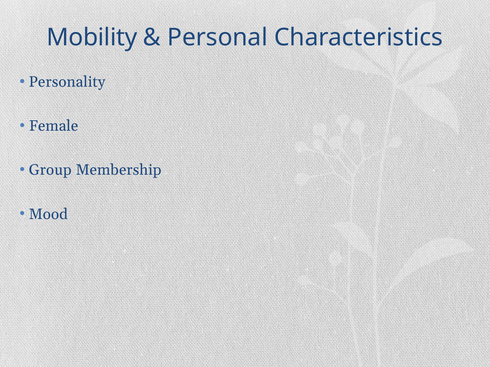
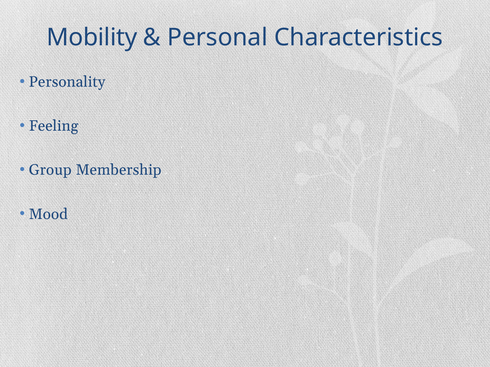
Female: Female -> Feeling (54, 126)
